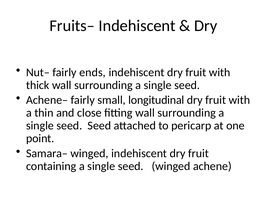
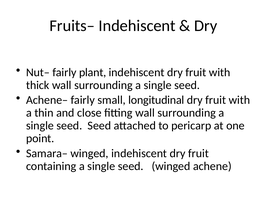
ends: ends -> plant (93, 72)
